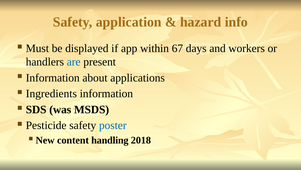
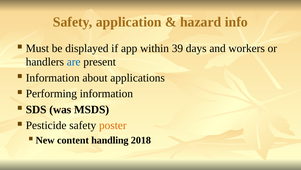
67: 67 -> 39 (177, 48)
Ingredients: Ingredients -> Performing (51, 93)
poster colour: blue -> orange (113, 125)
